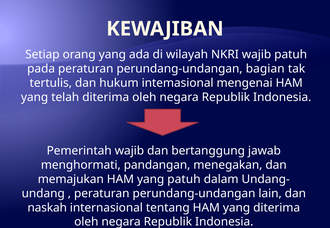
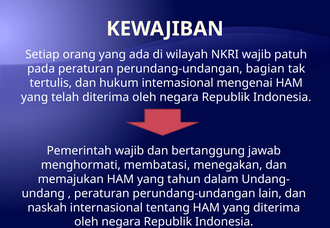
pandangan: pandangan -> membatasi (157, 165)
yang patuh: patuh -> tahun (184, 180)
